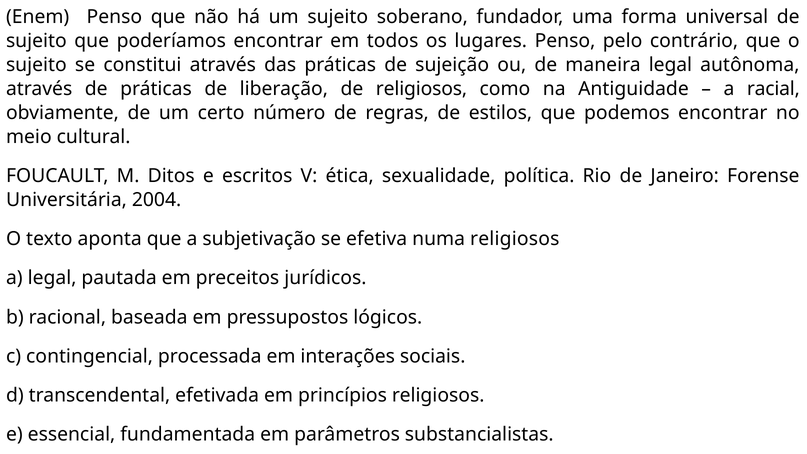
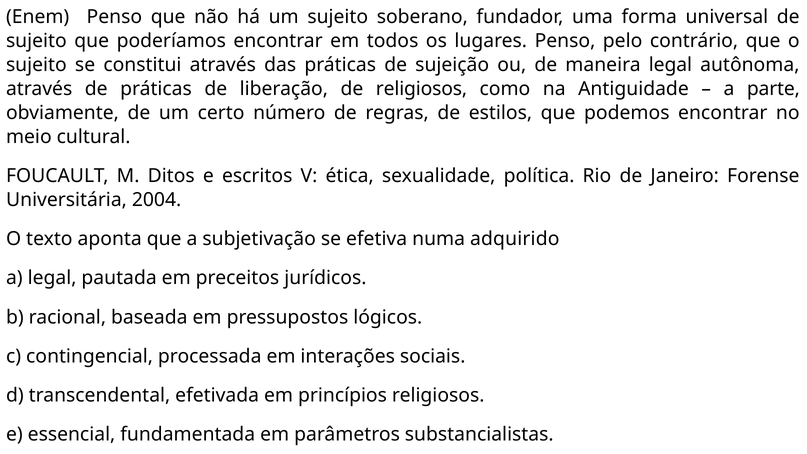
racial: racial -> parte (773, 89)
numa religiosos: religiosos -> adquirido (515, 239)
